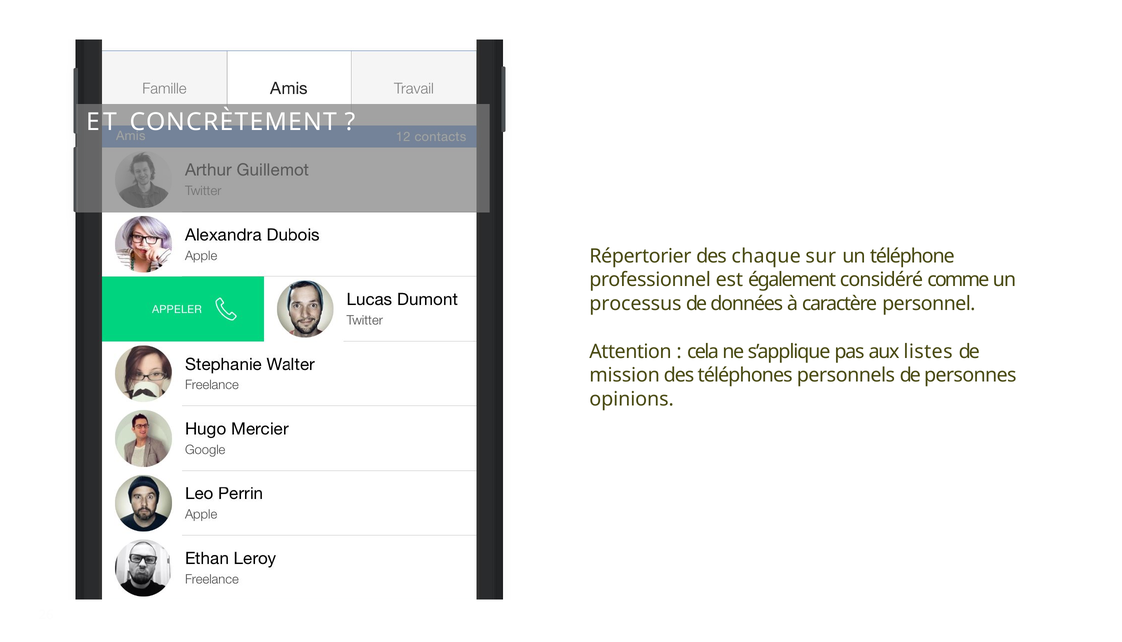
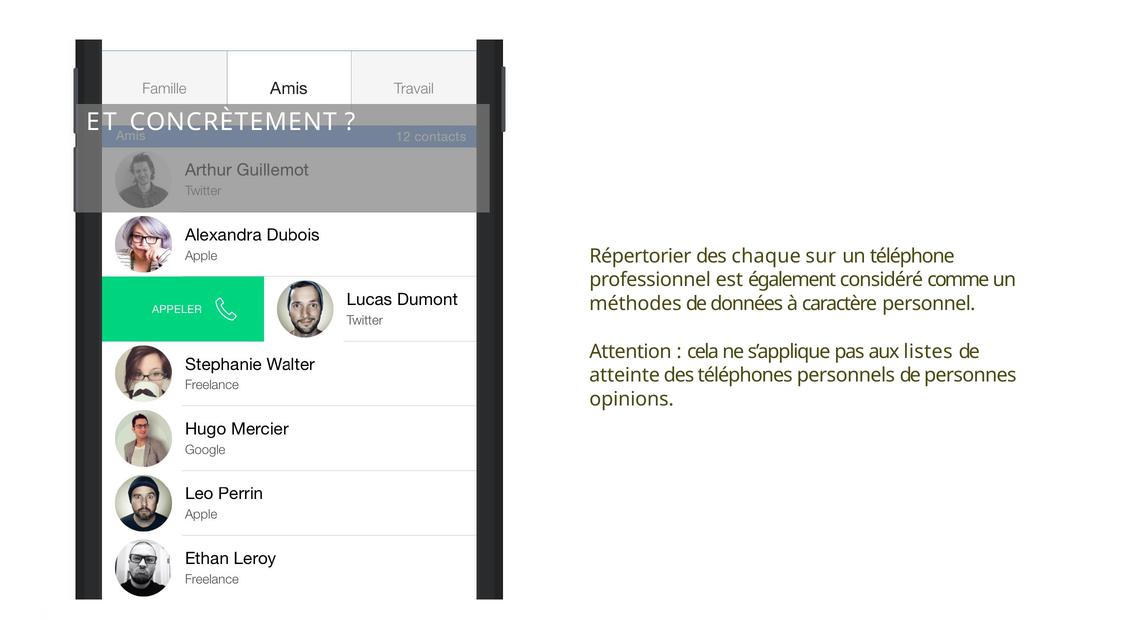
processus: processus -> méthodes (635, 303)
mission: mission -> atteinte (625, 375)
